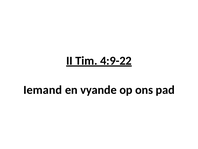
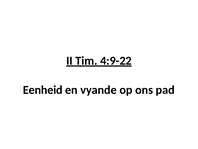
Iemand: Iemand -> Eenheid (43, 90)
